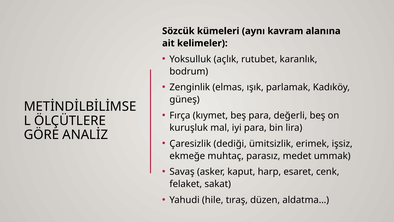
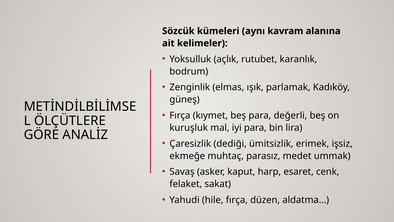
hile tıraş: tıraş -> fırça (237, 200)
